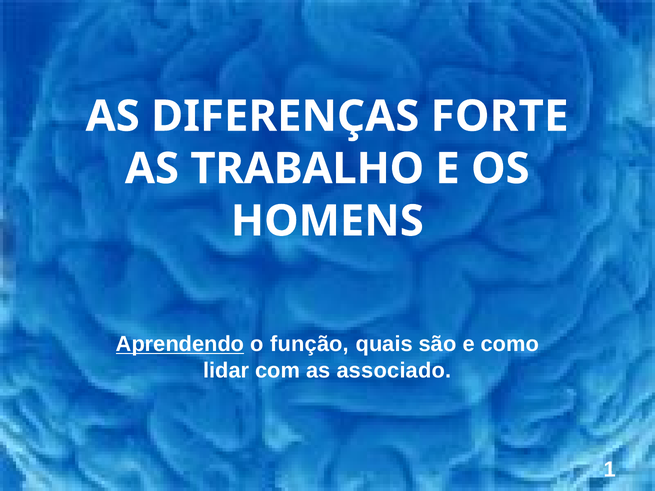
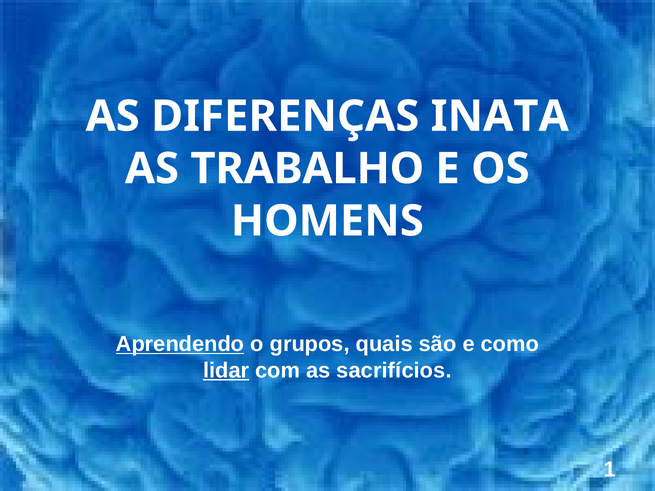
FORTE: FORTE -> INATA (500, 116)
função: função -> grupos (310, 344)
lidar underline: none -> present (226, 371)
associado: associado -> sacrifícios (394, 371)
